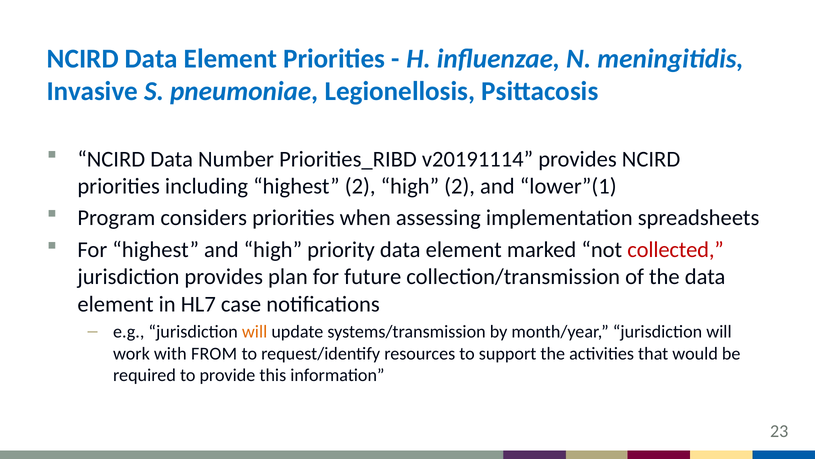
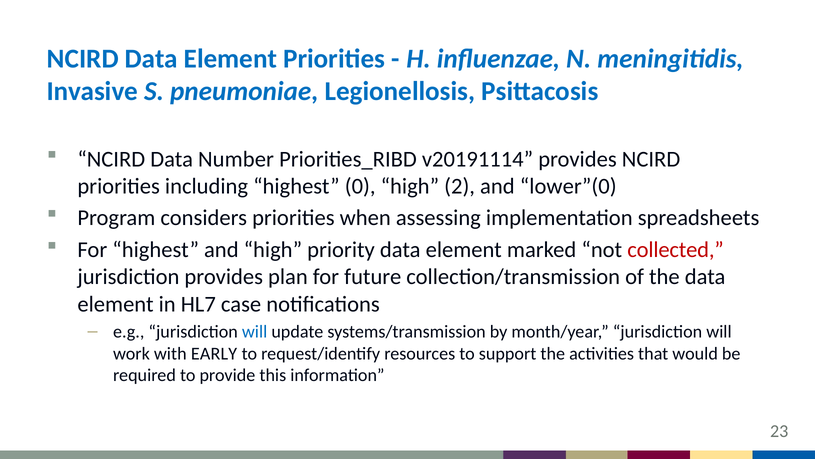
highest 2: 2 -> 0 (360, 186)
lower”(1: lower”(1 -> lower”(0 (568, 186)
will colour: orange -> blue (255, 331)
FROM: FROM -> EARLY (214, 353)
